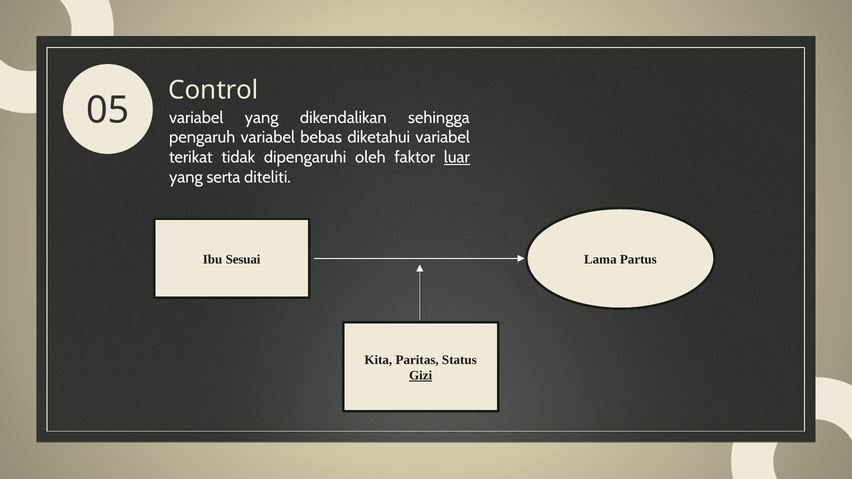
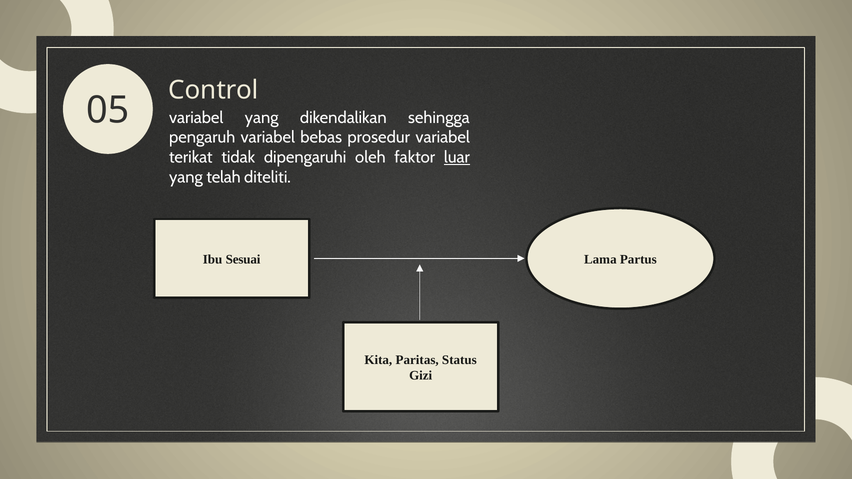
diketahui: diketahui -> prosedur (379, 138)
serta: serta -> telah (224, 177)
Gizi underline: present -> none (421, 376)
